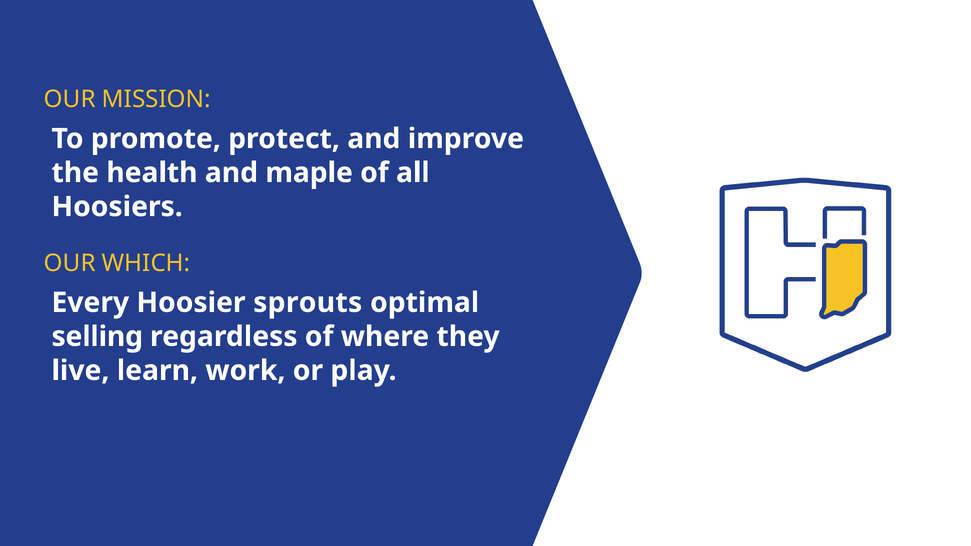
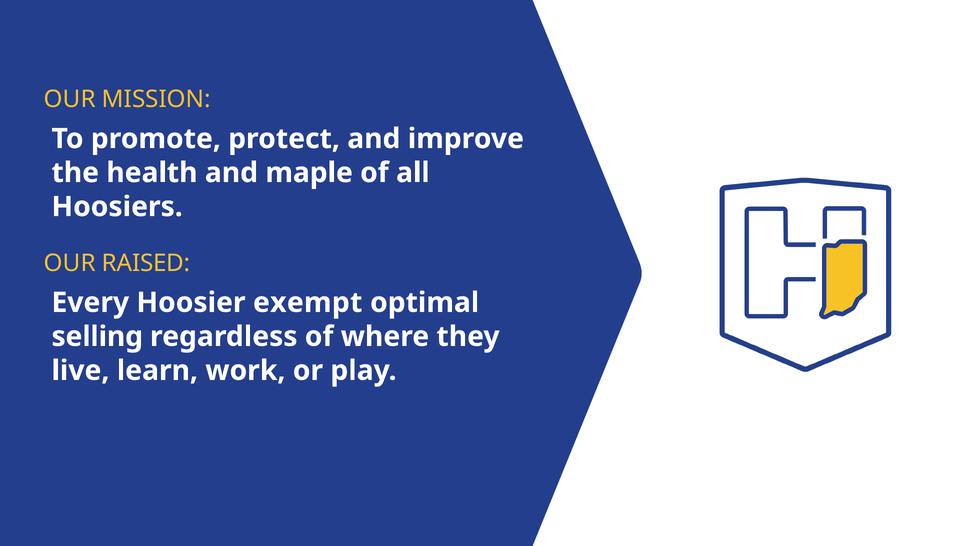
WHICH: WHICH -> RAISED (146, 263)
sprouts: sprouts -> exempt (308, 303)
